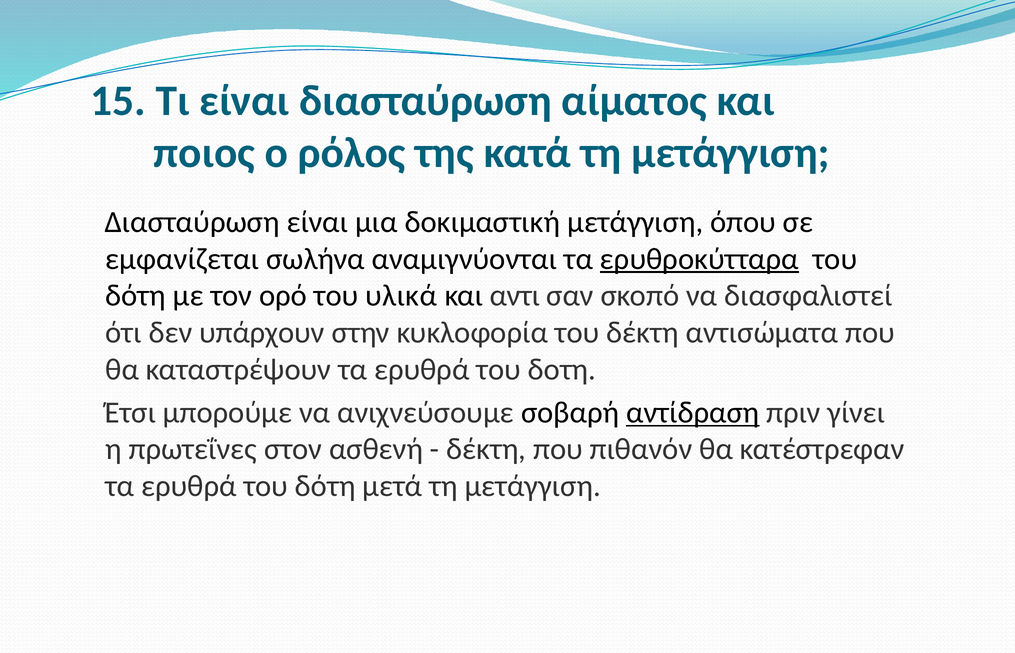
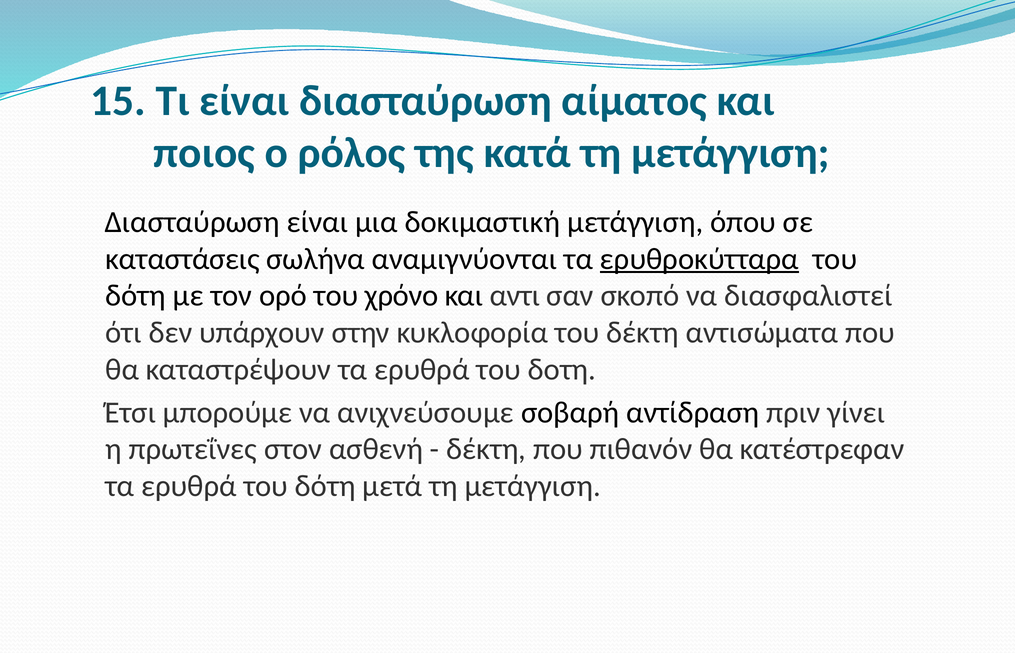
εμφανίζεται: εμφανίζεται -> καταστάσεις (182, 259)
υλικά: υλικά -> χρόνο (402, 296)
αντίδραση underline: present -> none (693, 412)
